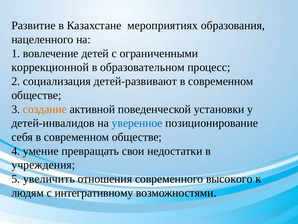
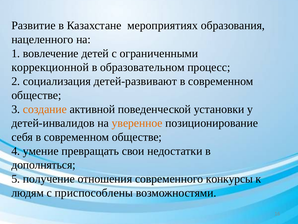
уверенное colour: blue -> orange (137, 123)
учреждения: учреждения -> дополняться (43, 165)
увеличить: увеличить -> получение (49, 179)
высокого: высокого -> конкурсы (229, 179)
интегративному: интегративному -> приспособлены (94, 192)
